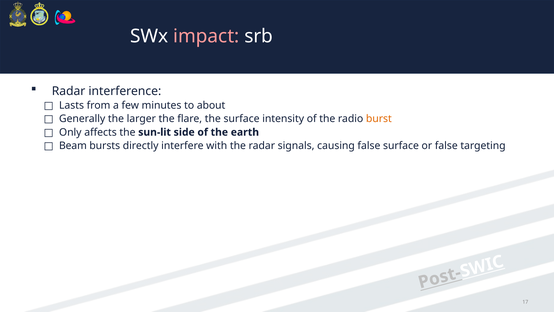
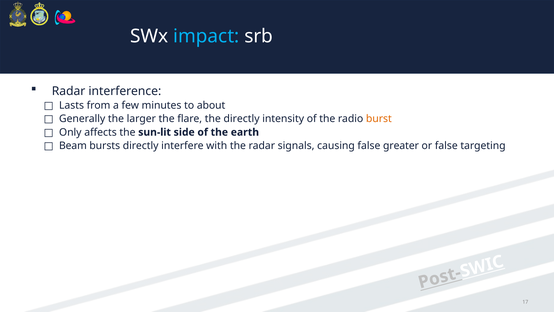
impact colour: pink -> light blue (206, 36)
the surface: surface -> directly (242, 119)
false surface: surface -> greater (401, 145)
